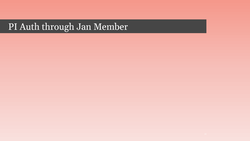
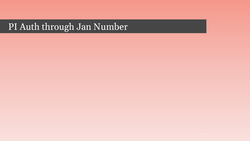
Member: Member -> Number (111, 27)
